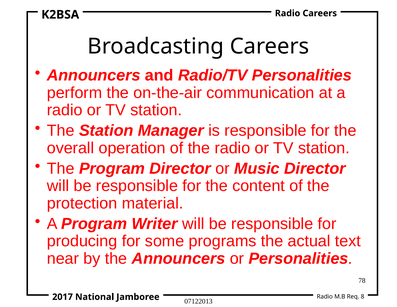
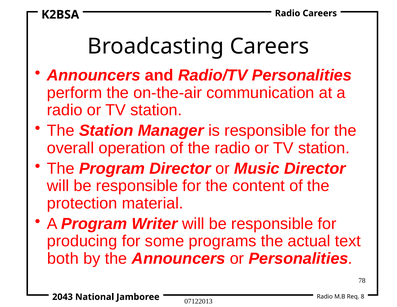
near: near -> both (63, 258)
2017: 2017 -> 2043 (63, 297)
